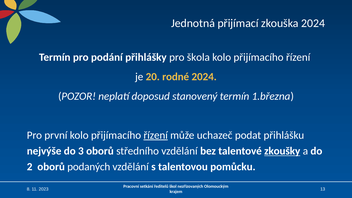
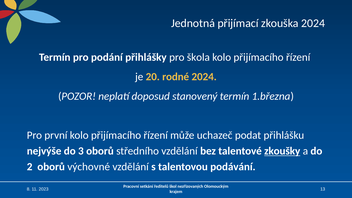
řízení underline: present -> none (156, 135)
podaných: podaných -> výchovné (89, 167)
pomůcku: pomůcku -> podávání (233, 167)
